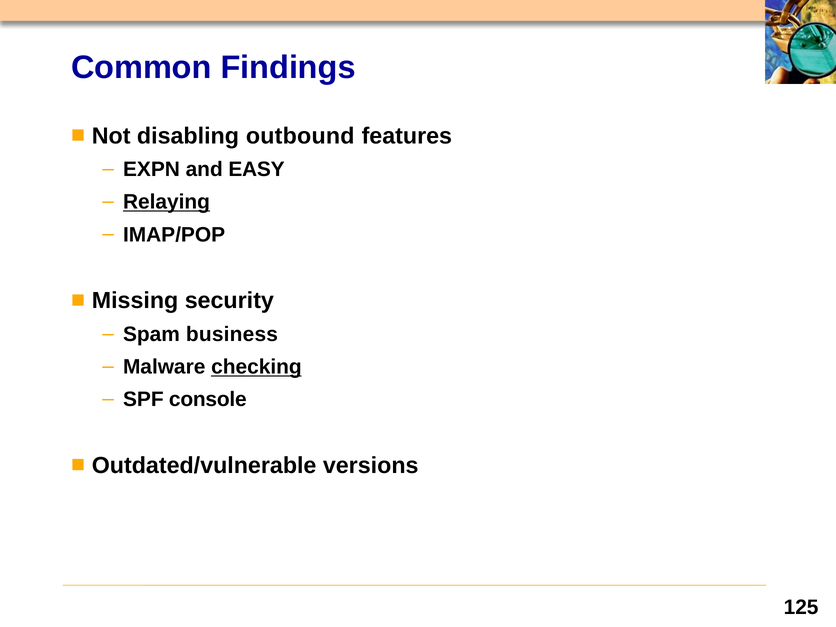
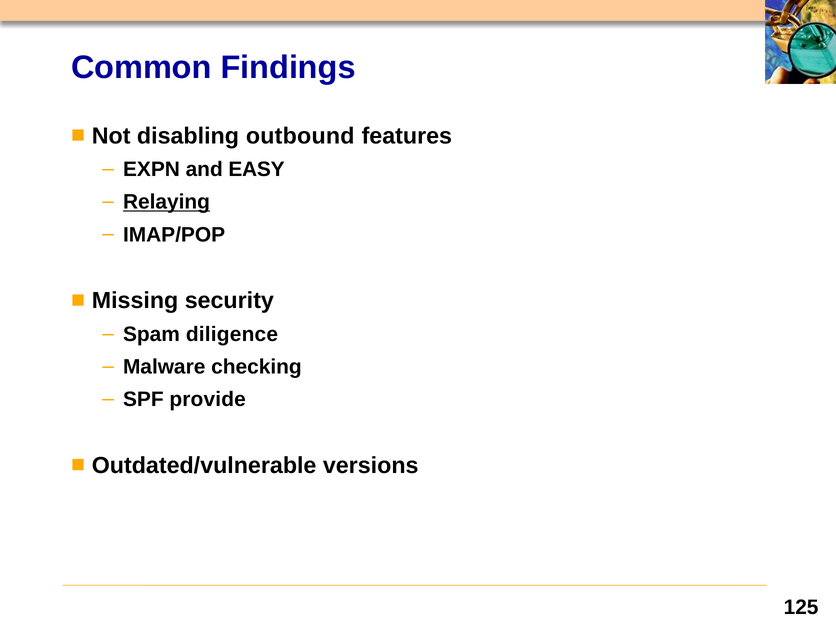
business: business -> diligence (232, 334)
checking underline: present -> none (256, 367)
console: console -> provide (208, 400)
